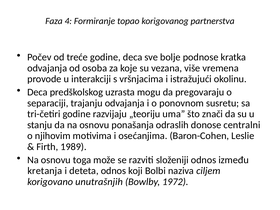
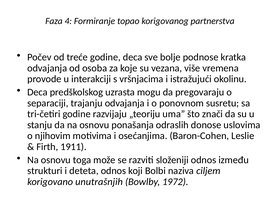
centralni: centralni -> uslovima (242, 125)
1989: 1989 -> 1911 (74, 147)
kretanja: kretanja -> strukturi (45, 171)
